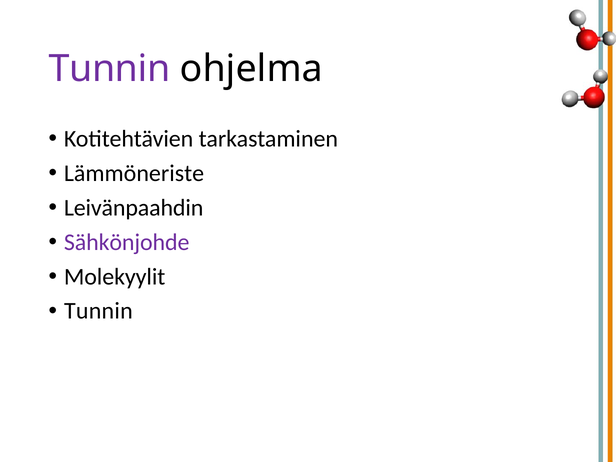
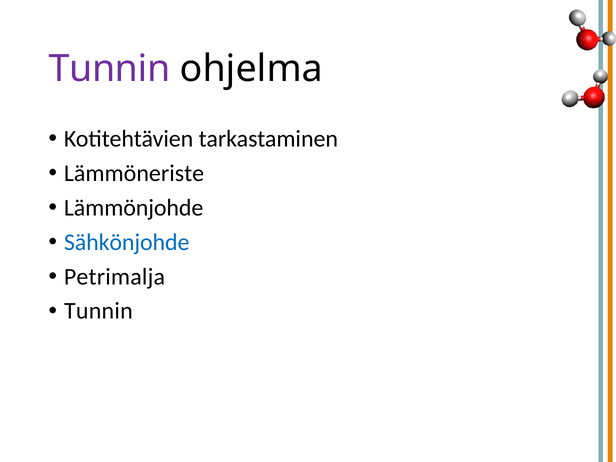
Leivänpaahdin: Leivänpaahdin -> Lämmönjohde (134, 208)
Sähkönjohde colour: purple -> blue (127, 242)
Molekyylit: Molekyylit -> Petrimalja (114, 277)
